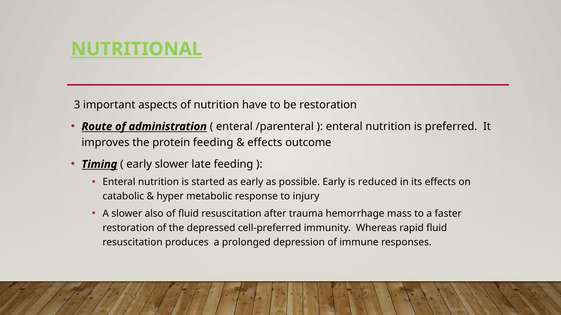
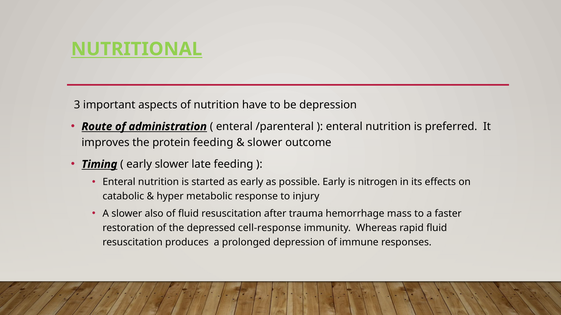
be restoration: restoration -> depression (328, 105)
effects: effects -> slower (265, 143)
reduced: reduced -> nitrogen (378, 182)
cell-preferred: cell-preferred -> cell-response (270, 228)
